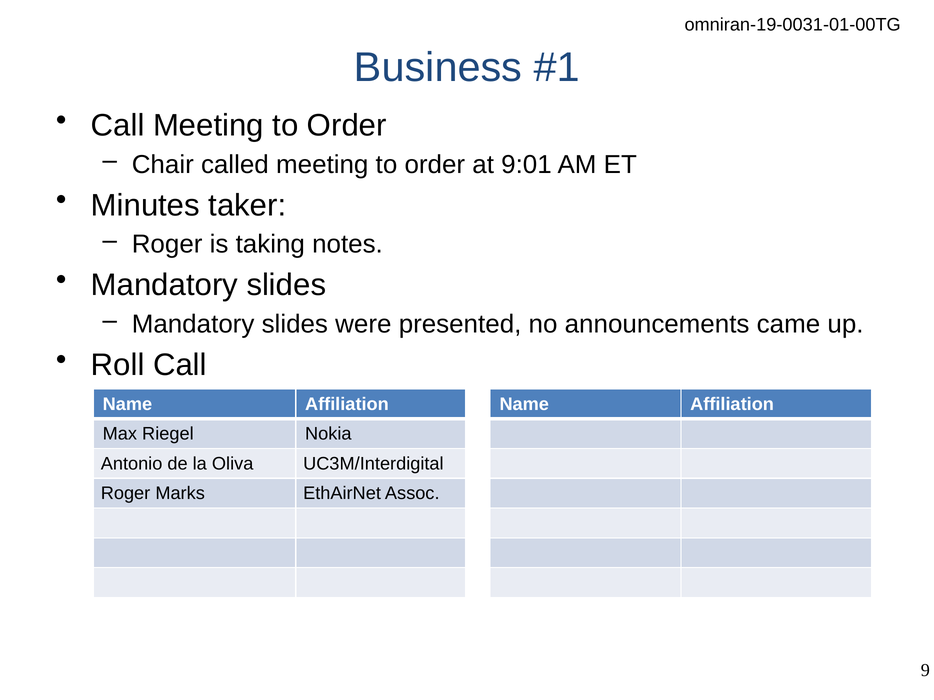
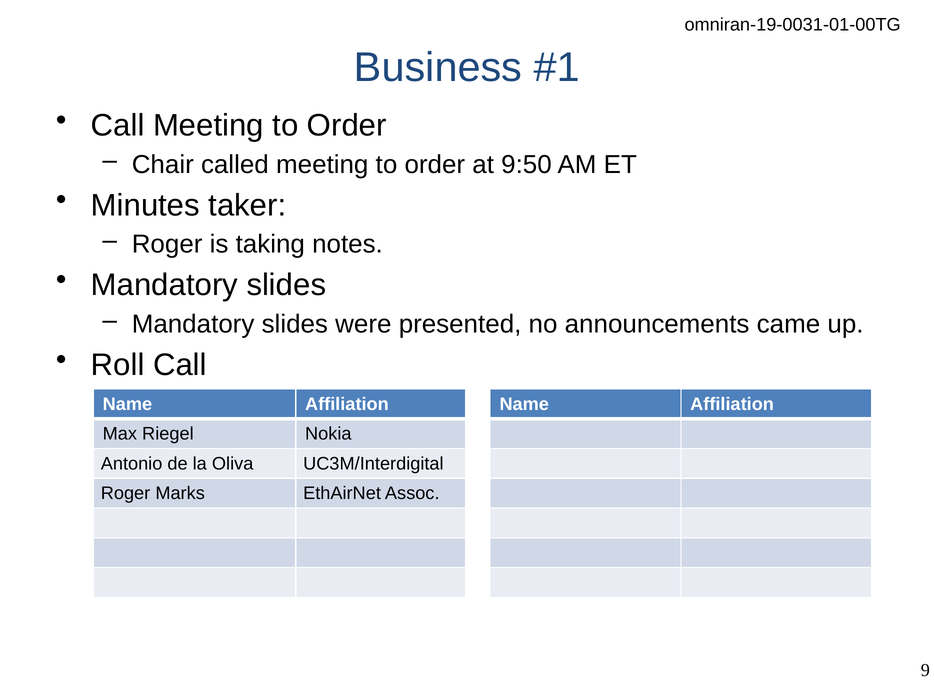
9:01: 9:01 -> 9:50 (526, 165)
